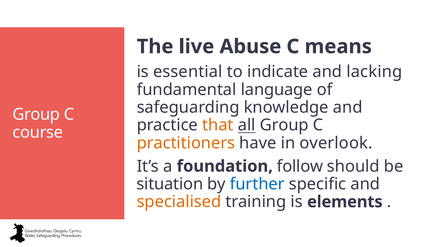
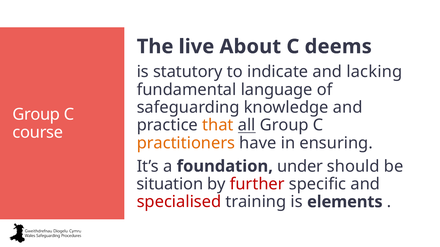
Abuse: Abuse -> About (250, 47)
means: means -> deems (338, 47)
essential: essential -> statutory (188, 72)
overlook: overlook -> ensuring (336, 143)
follow: follow -> under (300, 167)
further colour: blue -> red (257, 184)
specialised colour: orange -> red (179, 202)
